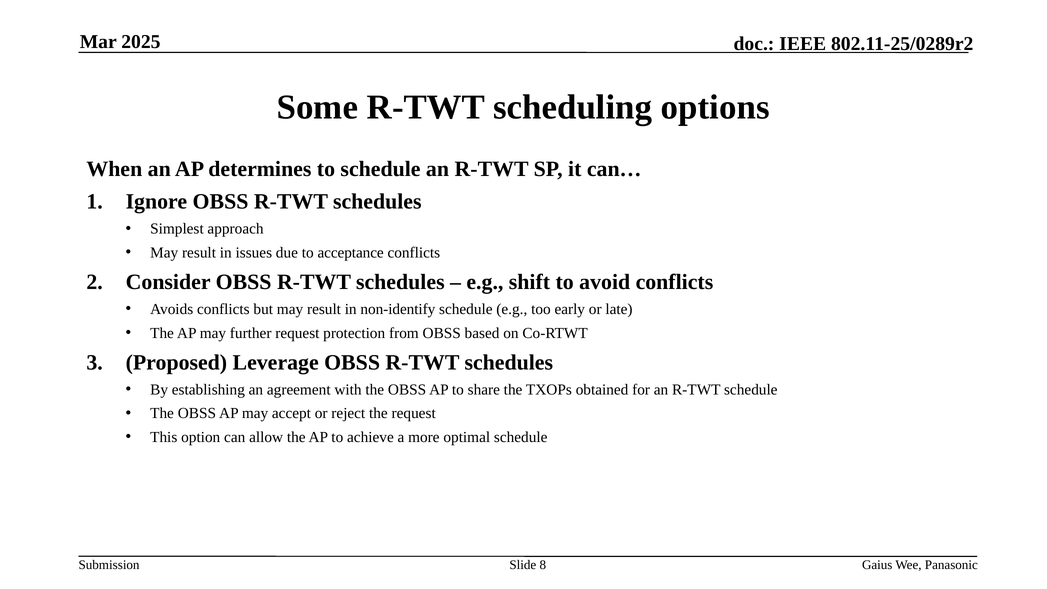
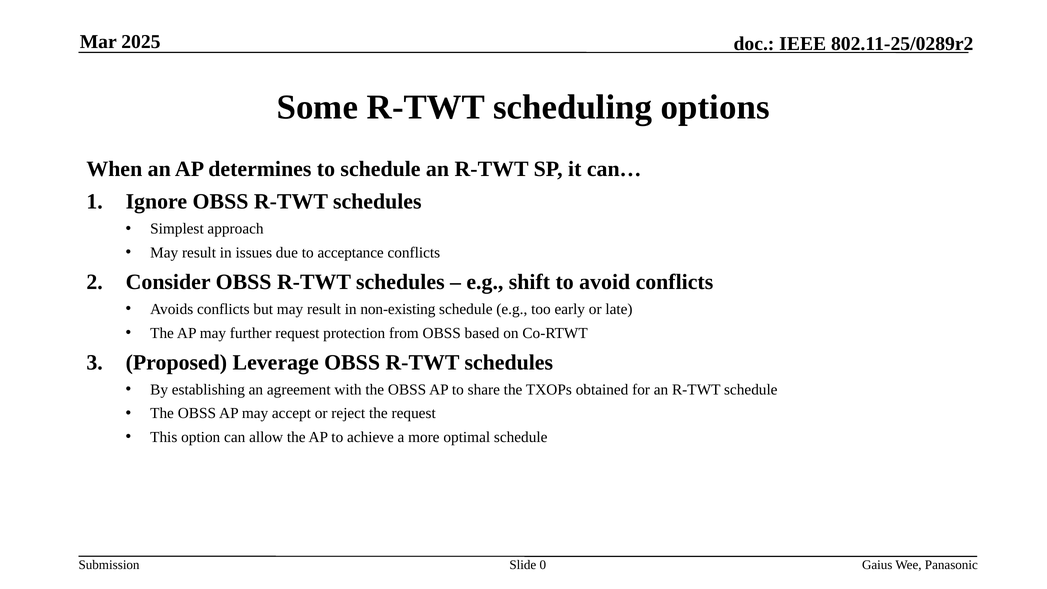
non-identify: non-identify -> non-existing (398, 309)
8: 8 -> 0 (543, 565)
